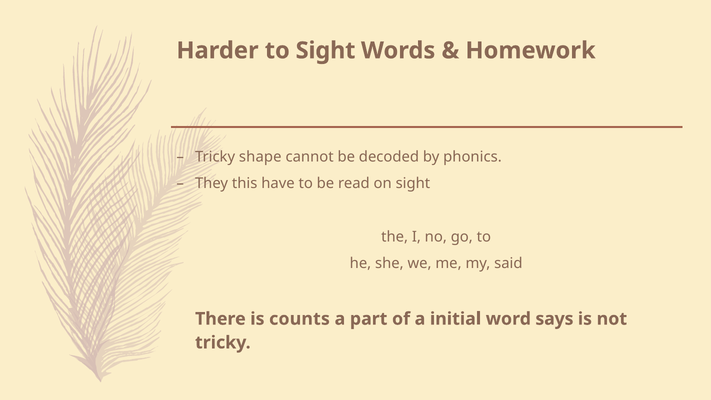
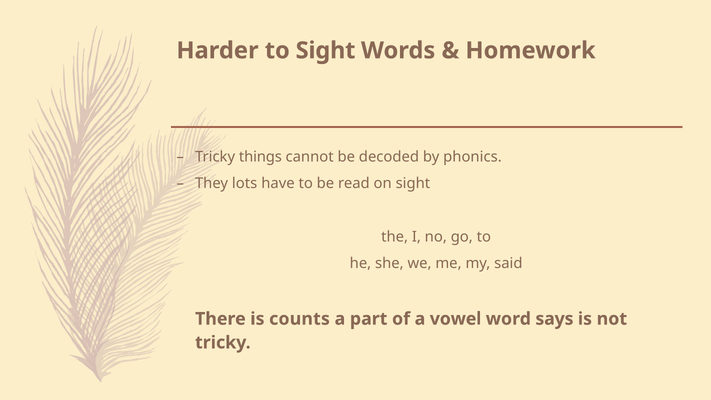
shape: shape -> things (260, 157)
this: this -> lots (245, 183)
initial: initial -> vowel (456, 319)
